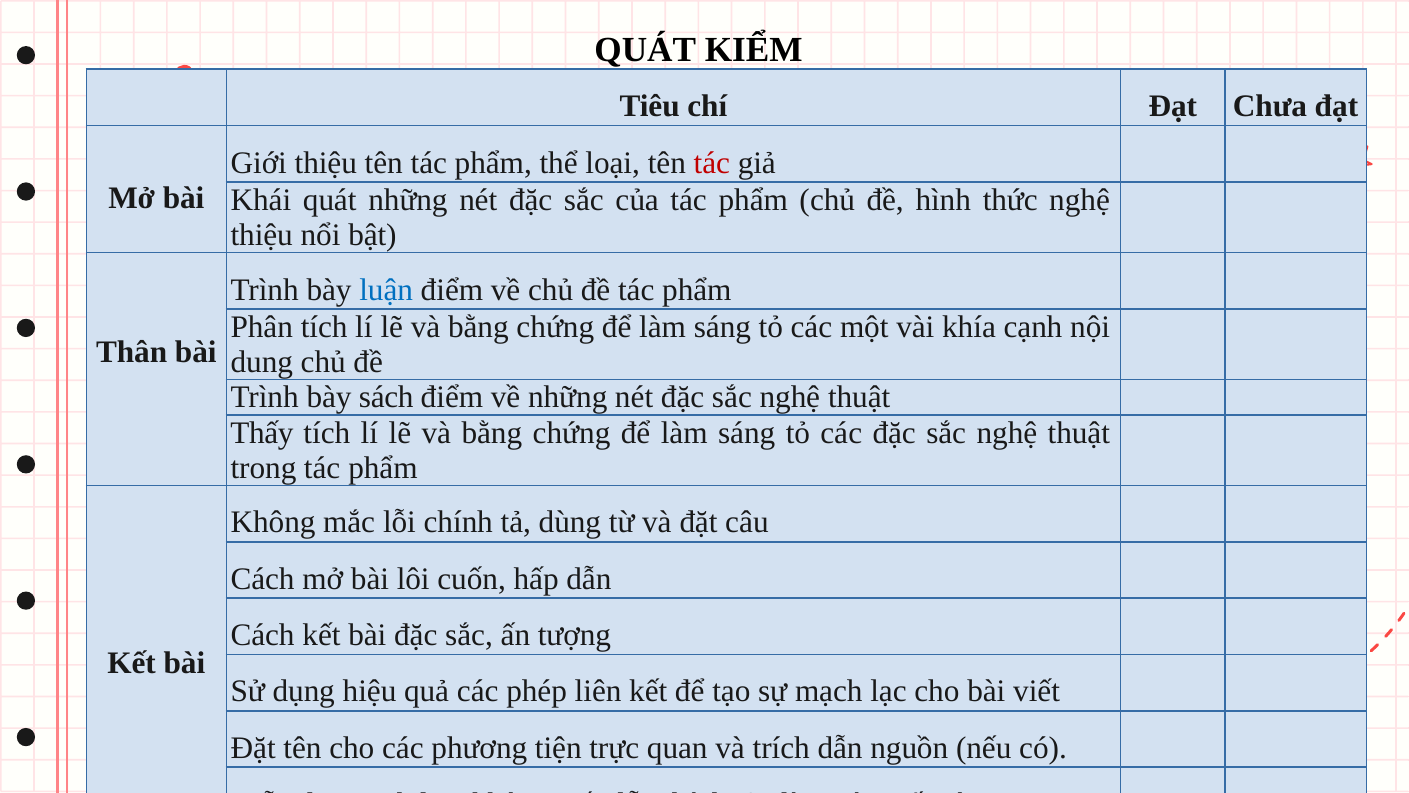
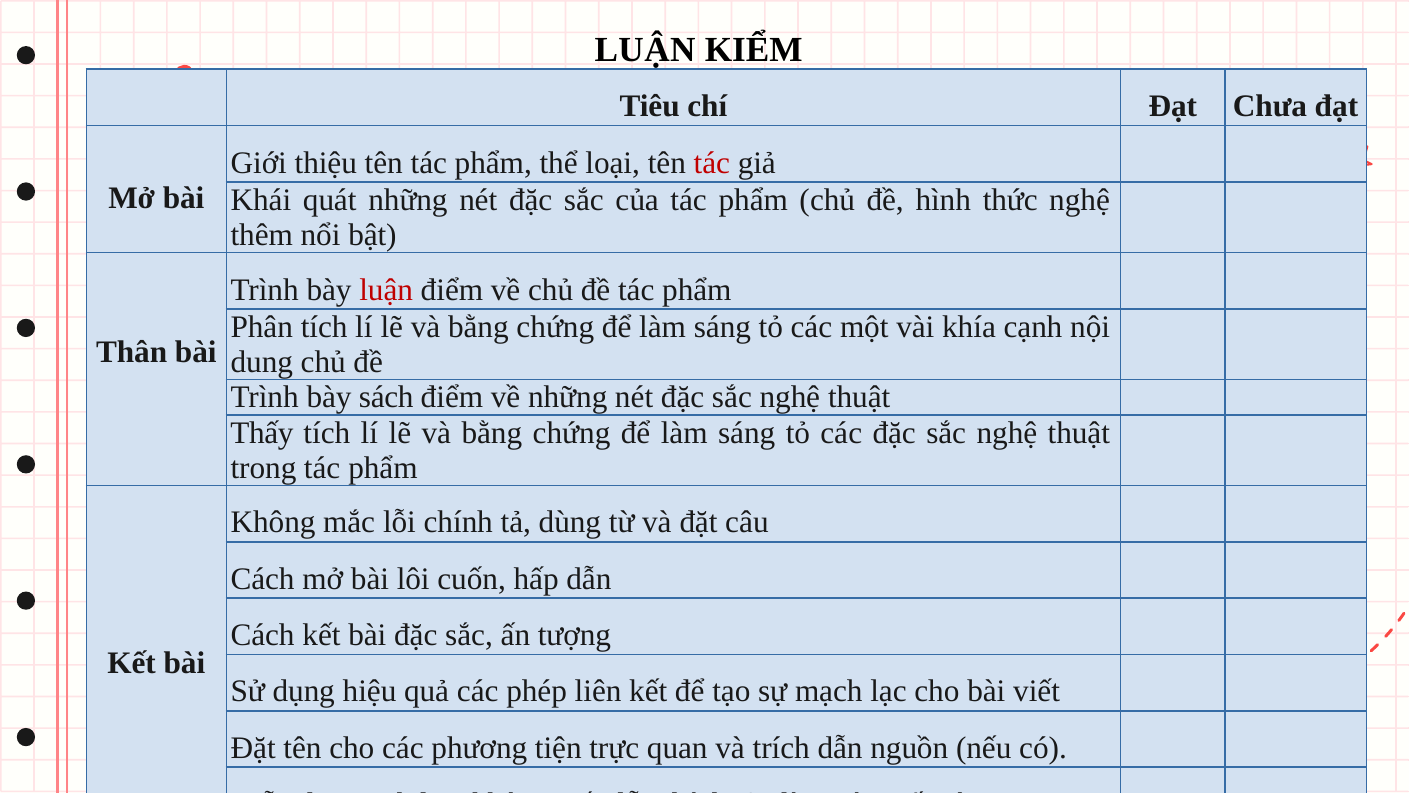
QUÁT: QUÁT -> LUẬN (645, 50)
thiệu: thiệu -> thêm (262, 235)
luận colour: blue -> red (386, 290)
